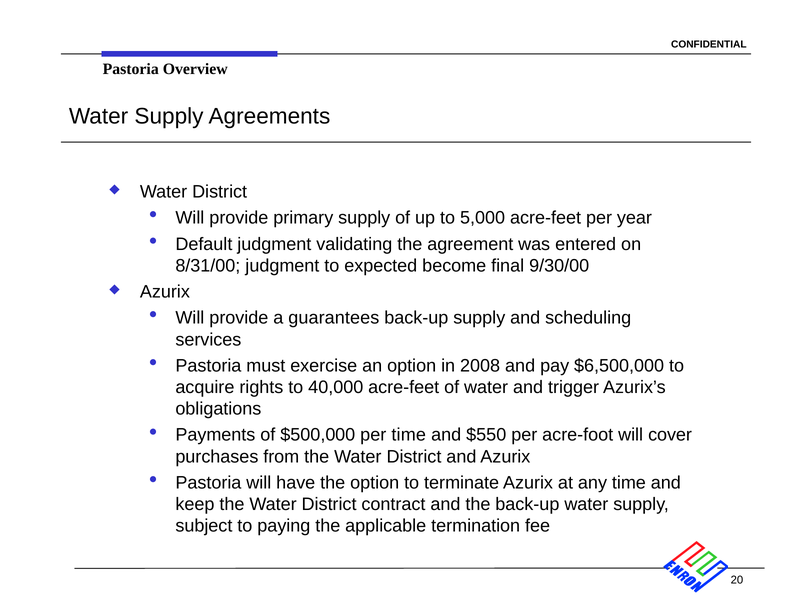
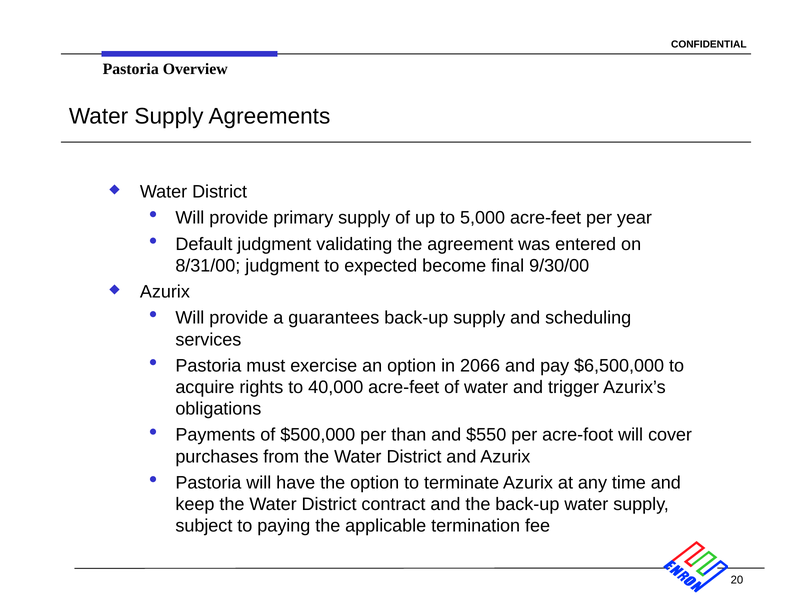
2008: 2008 -> 2066 (480, 366)
per time: time -> than (409, 435)
